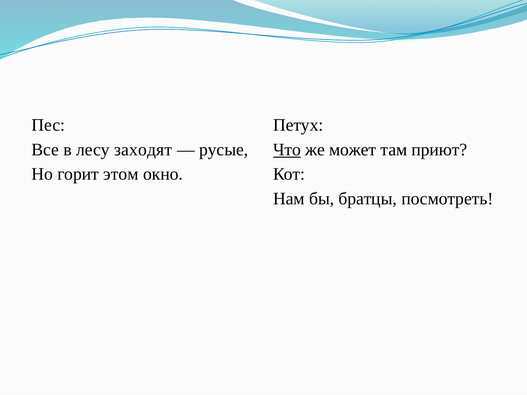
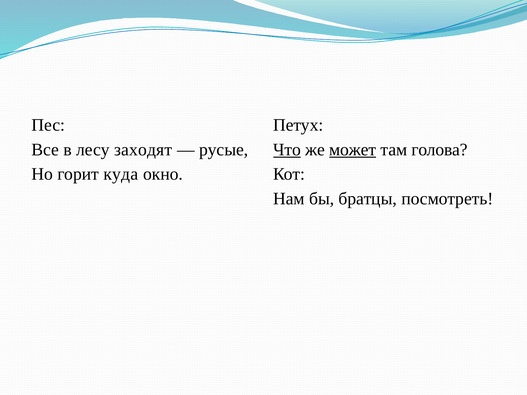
может underline: none -> present (353, 150)
приют: приют -> голова (440, 150)
этом: этом -> куда (121, 174)
